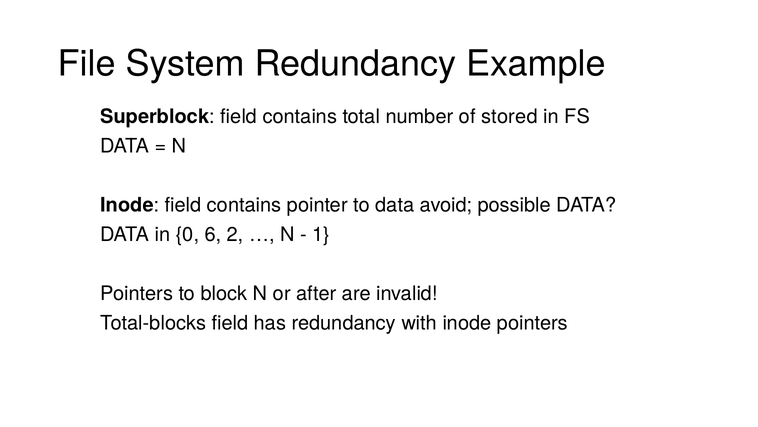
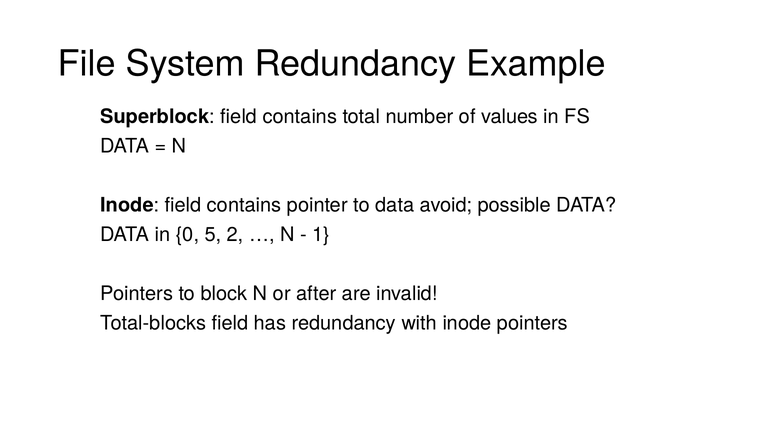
stored: stored -> values (510, 116)
6: 6 -> 5 (213, 234)
